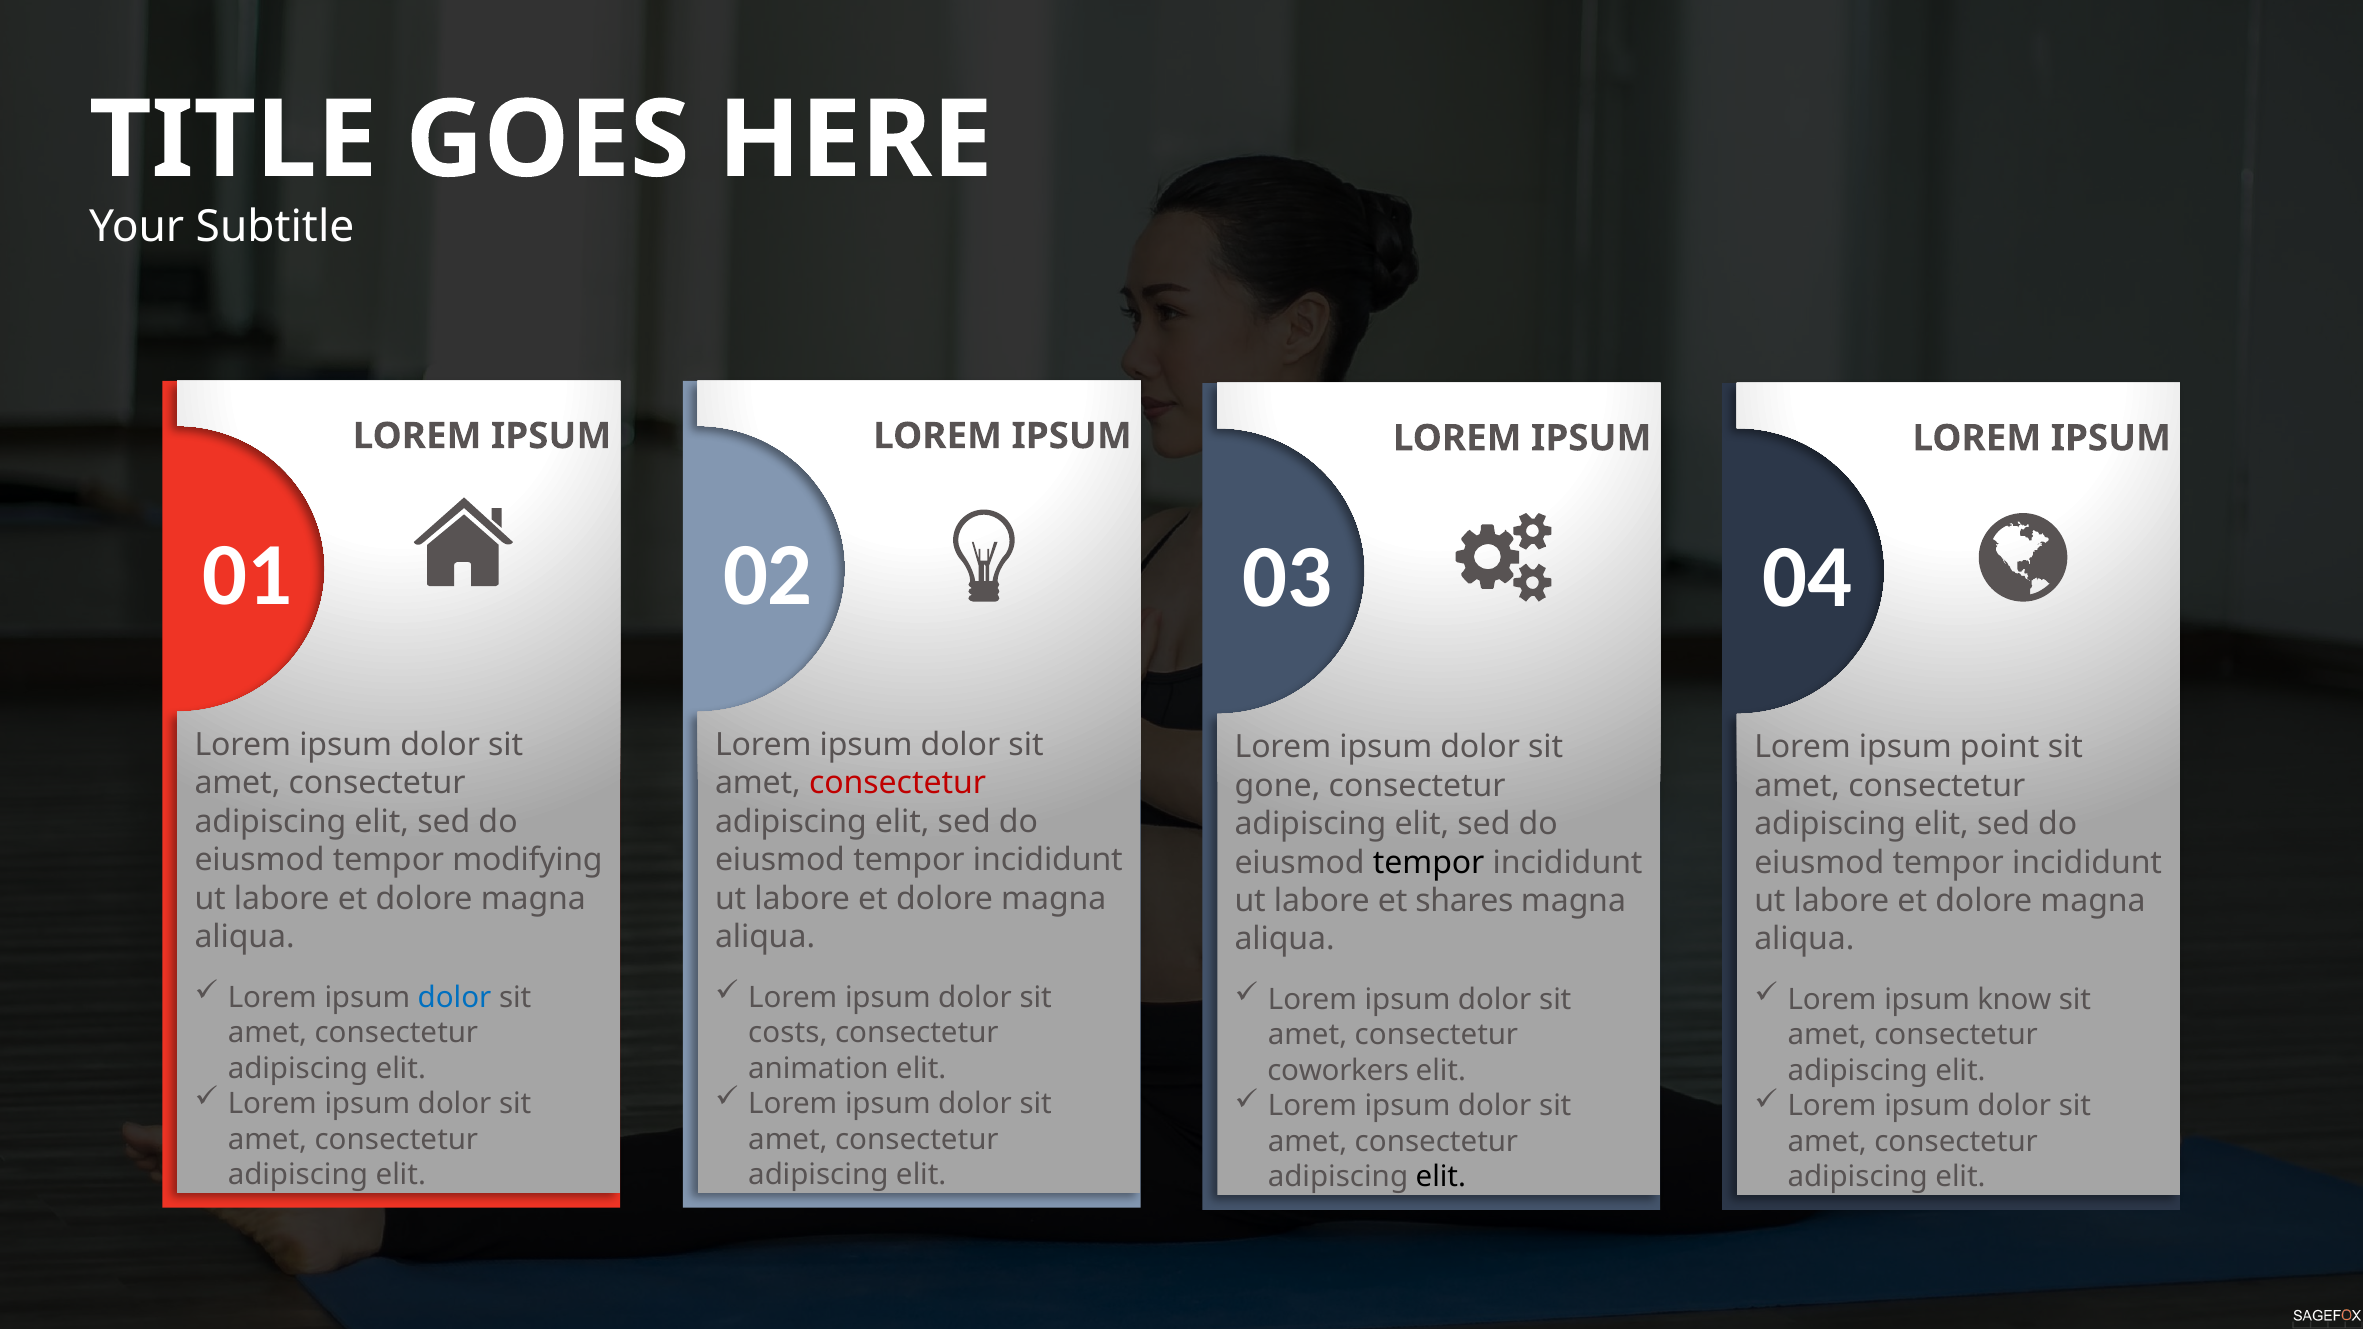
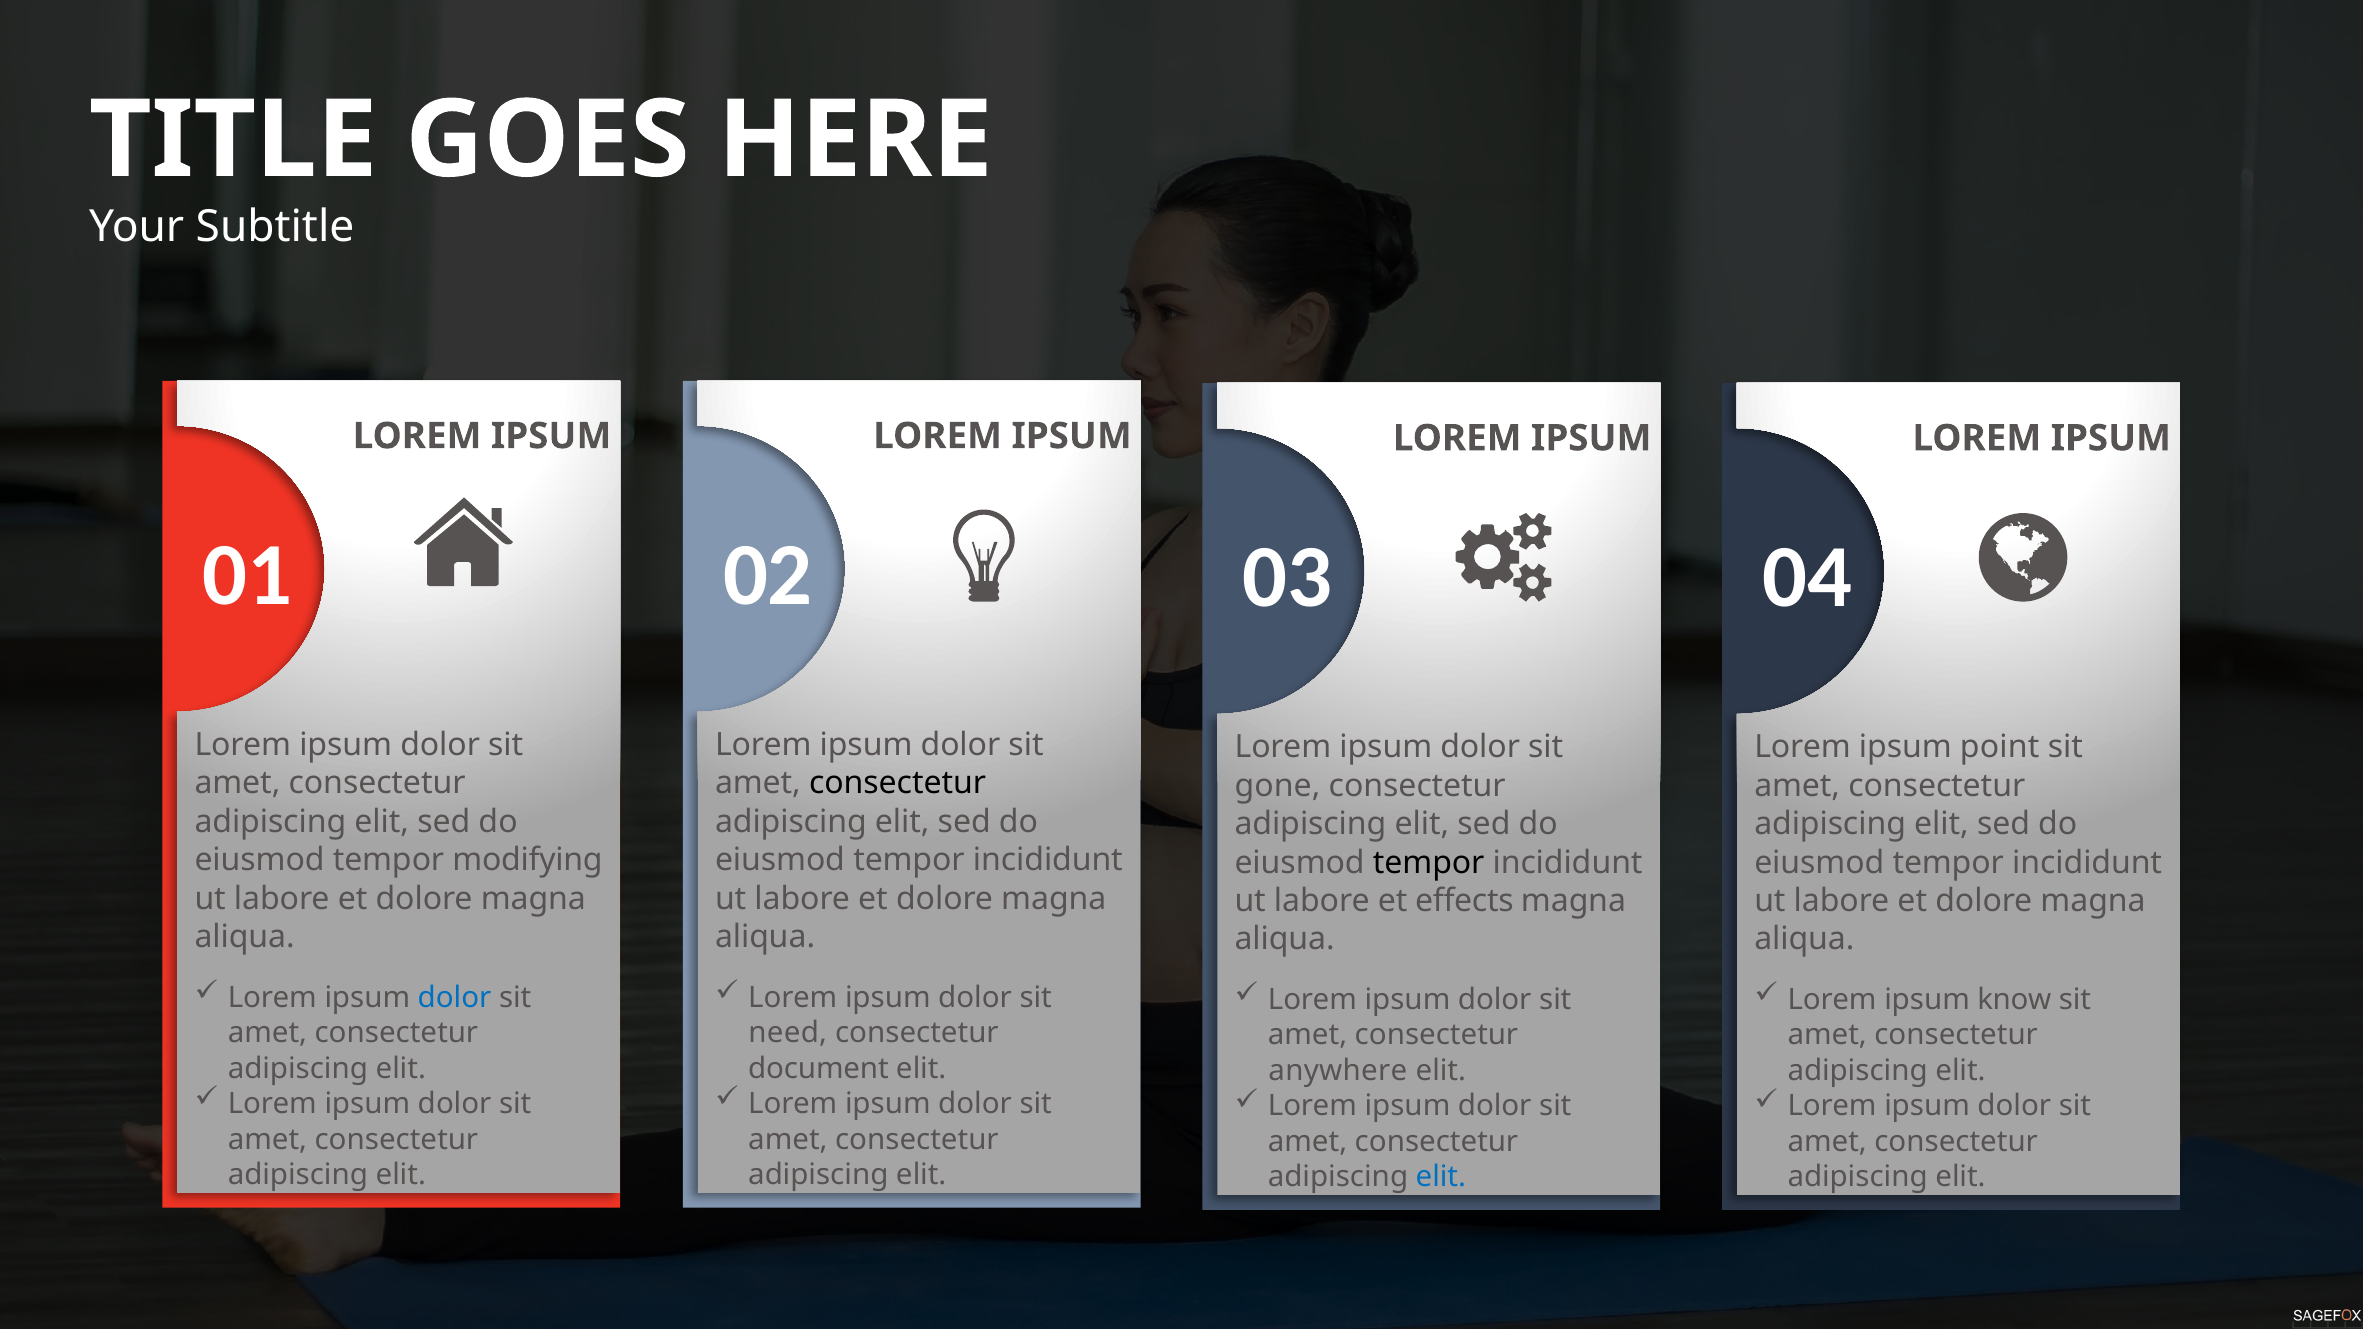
consectetur colour: red -> black (898, 784)
shares: shares -> effects (1464, 901)
costs: costs -> need (788, 1033)
animation: animation -> document (818, 1069)
coworkers: coworkers -> anywhere (1338, 1071)
elit colour: black -> blue (1441, 1177)
